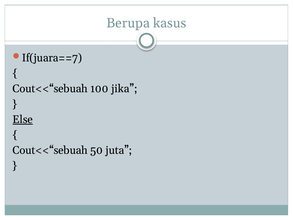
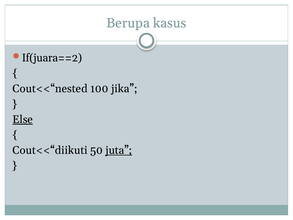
If(juara==7: If(juara==7 -> If(juara==2 (52, 58)
Cout<<“sebuah: Cout<<“sebuah -> Cout<<“nested (50, 89)
Cout<<“sebuah: Cout<<“sebuah -> Cout<<“diikuti (50, 150)
juta underline: none -> present (119, 150)
